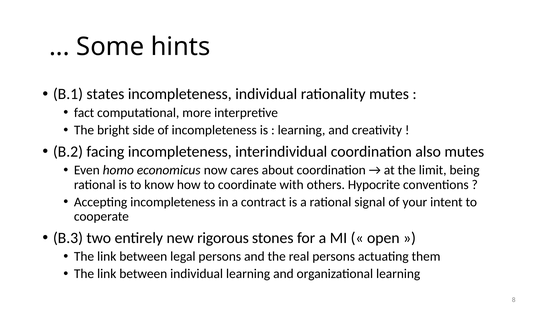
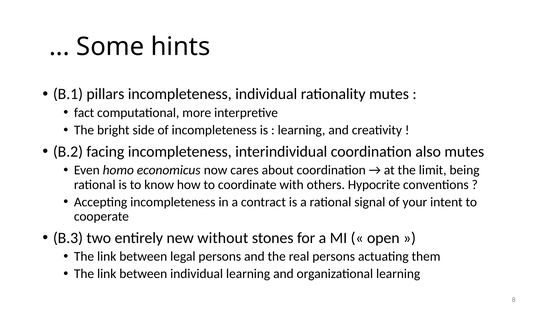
states: states -> pillars (105, 94)
rigorous: rigorous -> without (223, 238)
